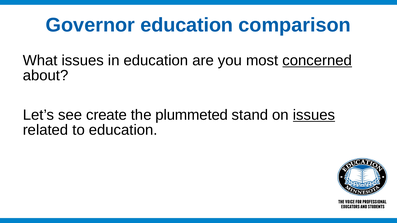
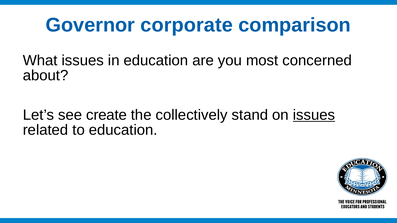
Governor education: education -> corporate (187, 25)
concerned underline: present -> none (317, 61)
plummeted: plummeted -> collectively (192, 115)
